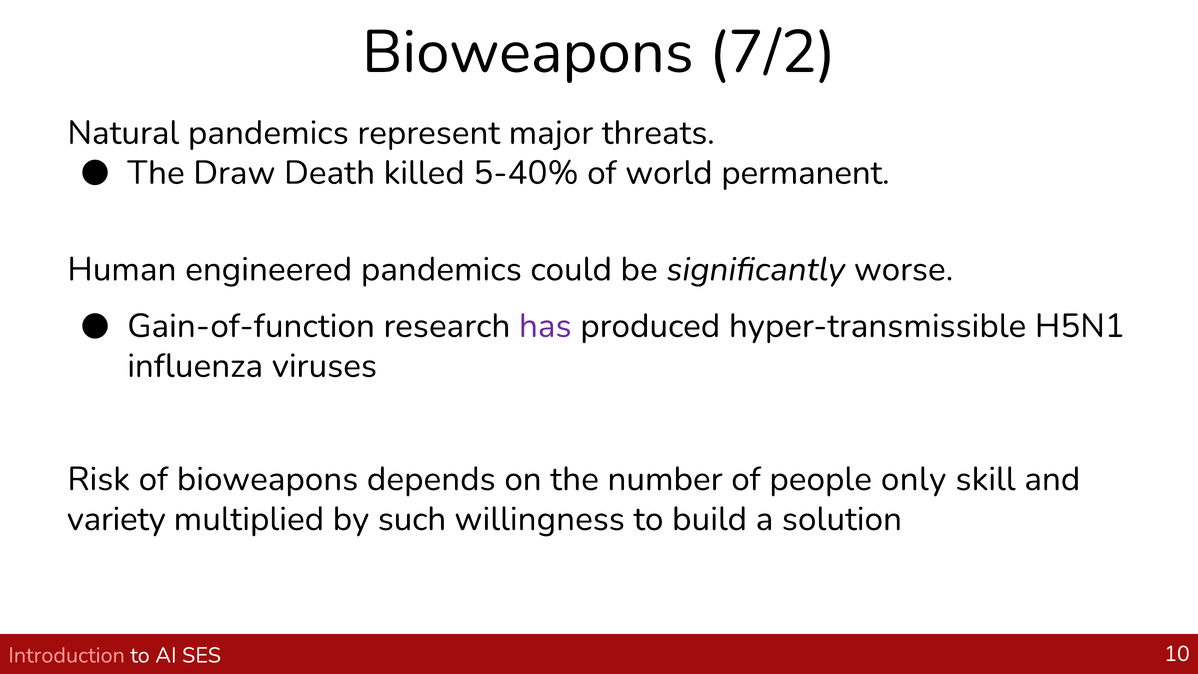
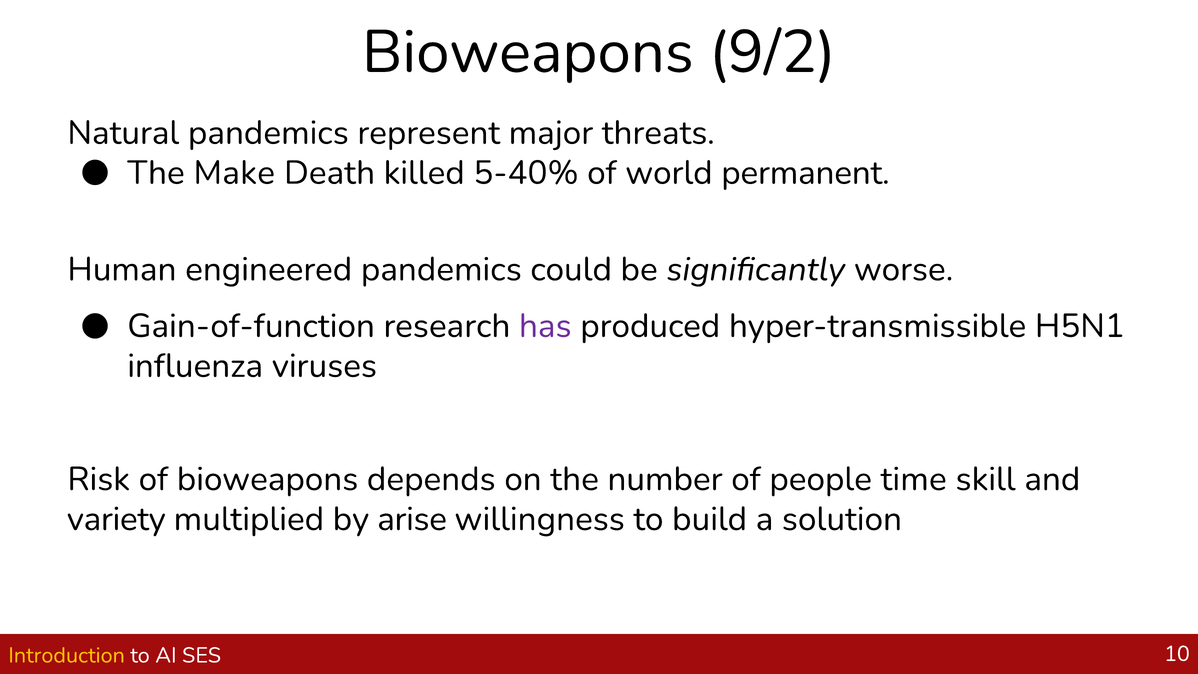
7/2: 7/2 -> 9/2 (772, 52)
Draw: Draw -> Make (234, 173)
only: only -> time (914, 479)
such: such -> arise (412, 519)
Introduction colour: pink -> yellow (67, 655)
